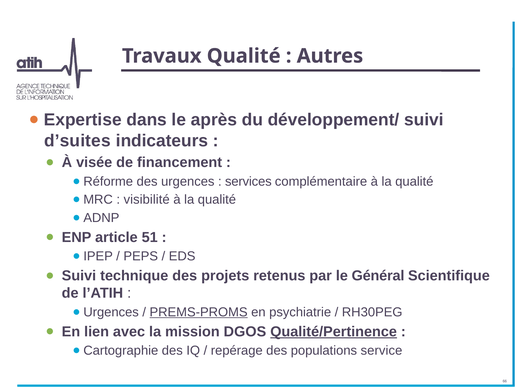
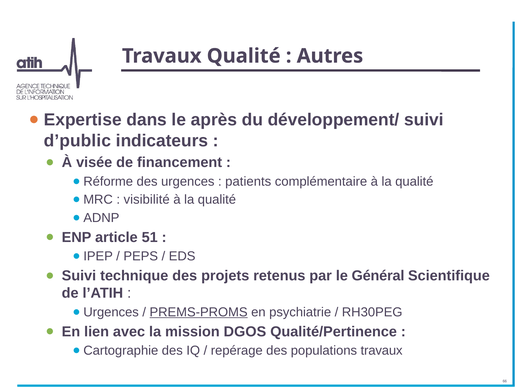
d’suites: d’suites -> d’public (77, 140)
services: services -> patients (248, 181)
Qualité/Pertinence underline: present -> none (334, 331)
populations service: service -> travaux (382, 350)
